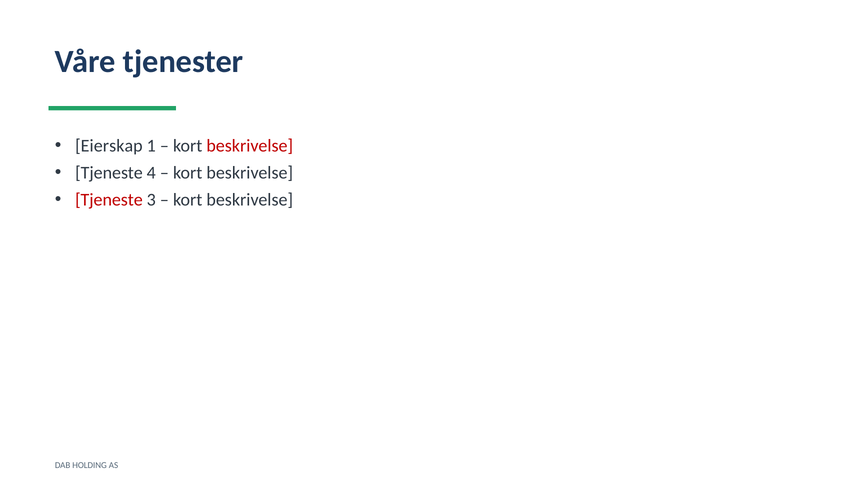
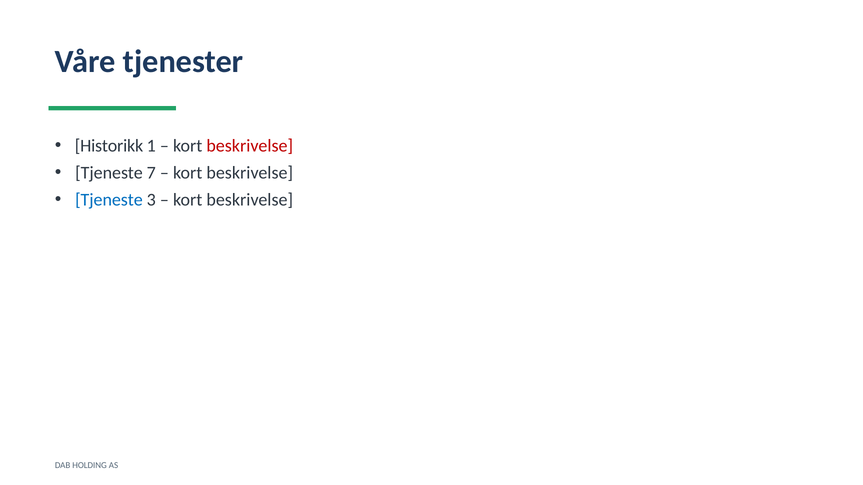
Eierskap: Eierskap -> Historikk (109, 146)
4: 4 -> 7 (151, 173)
Tjeneste colour: red -> blue (109, 200)
